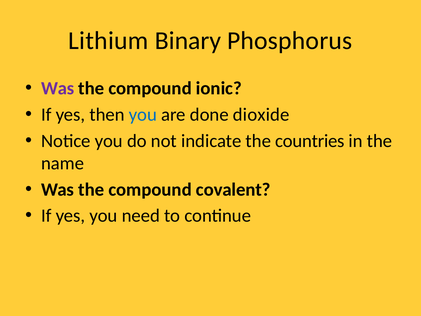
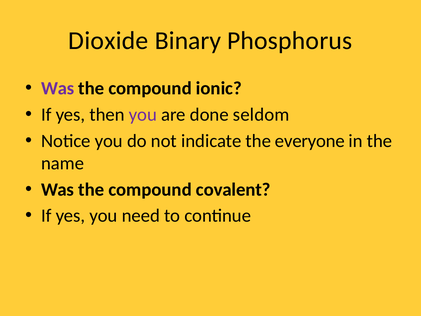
Lithium: Lithium -> Dioxide (108, 41)
you colour: blue -> purple (143, 115)
dioxide: dioxide -> seldom (261, 115)
countries: countries -> everyone (310, 141)
